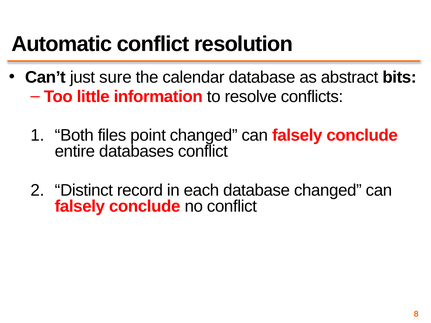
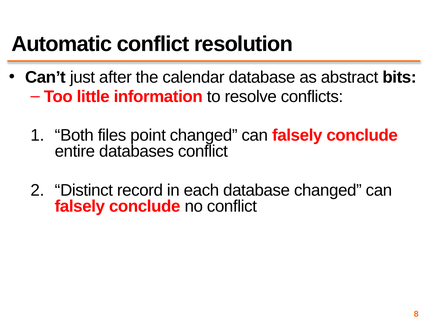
sure: sure -> after (115, 77)
